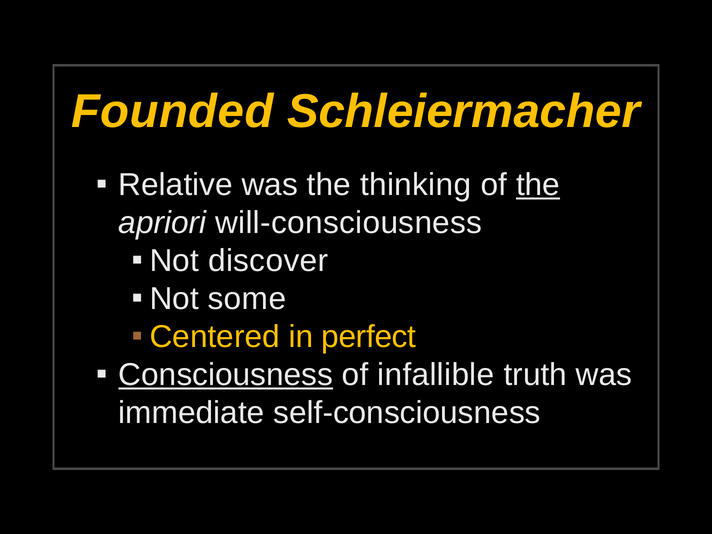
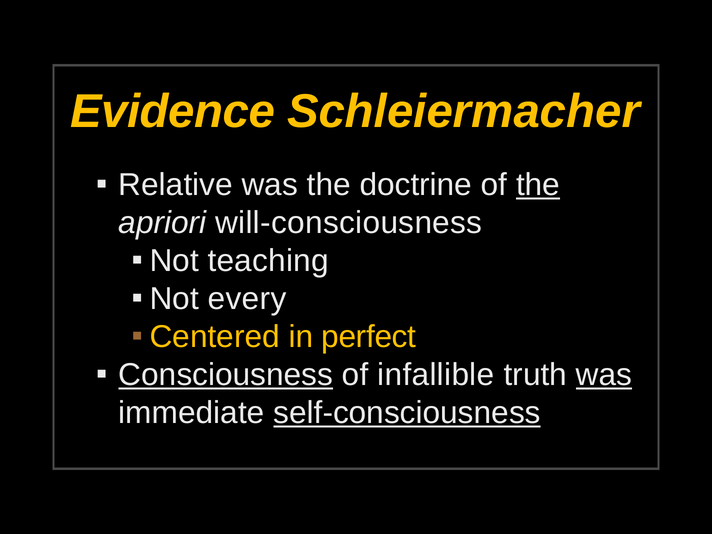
Founded: Founded -> Evidence (173, 112)
thinking: thinking -> doctrine (416, 185)
discover: discover -> teaching (268, 261)
some: some -> every (247, 299)
was underline: none -> present (604, 375)
self-consciousness underline: none -> present (407, 413)
